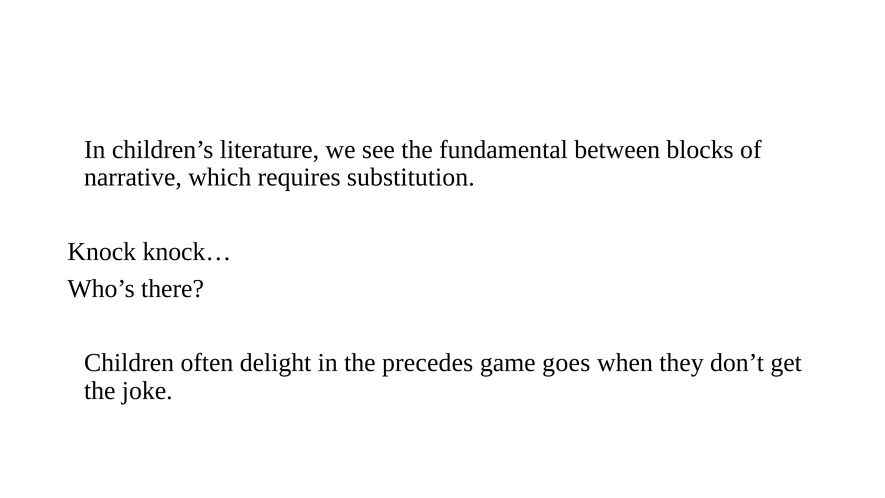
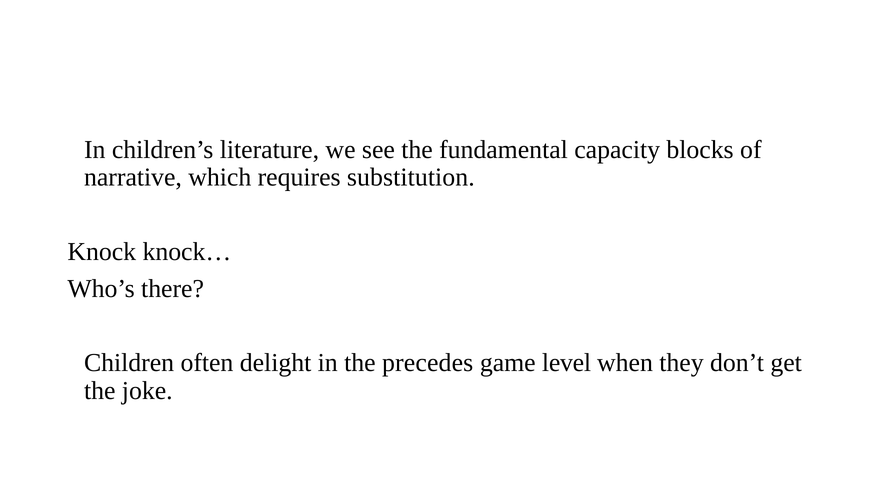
between: between -> capacity (617, 150)
goes: goes -> level (567, 363)
